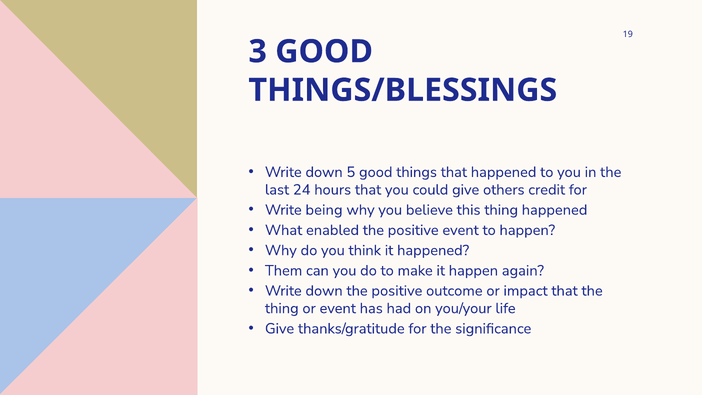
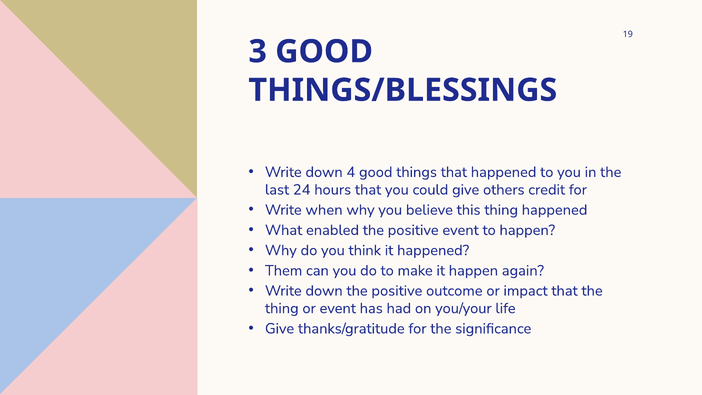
5: 5 -> 4 (351, 172)
being: being -> when (324, 210)
